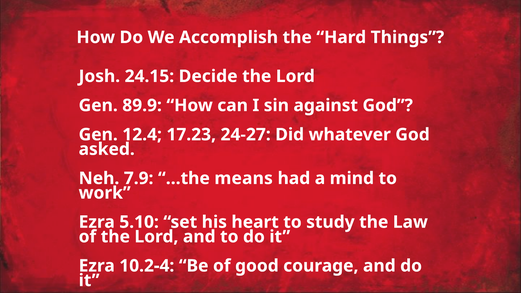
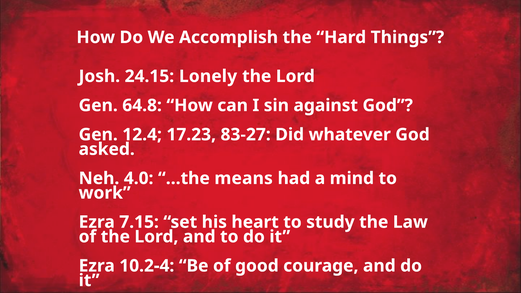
Decide: Decide -> Lonely (208, 76)
89.9: 89.9 -> 64.8 (142, 105)
24-27: 24-27 -> 83-27 (246, 135)
7.9: 7.9 -> 4.0 (139, 178)
5.10: 5.10 -> 7.15 (139, 222)
